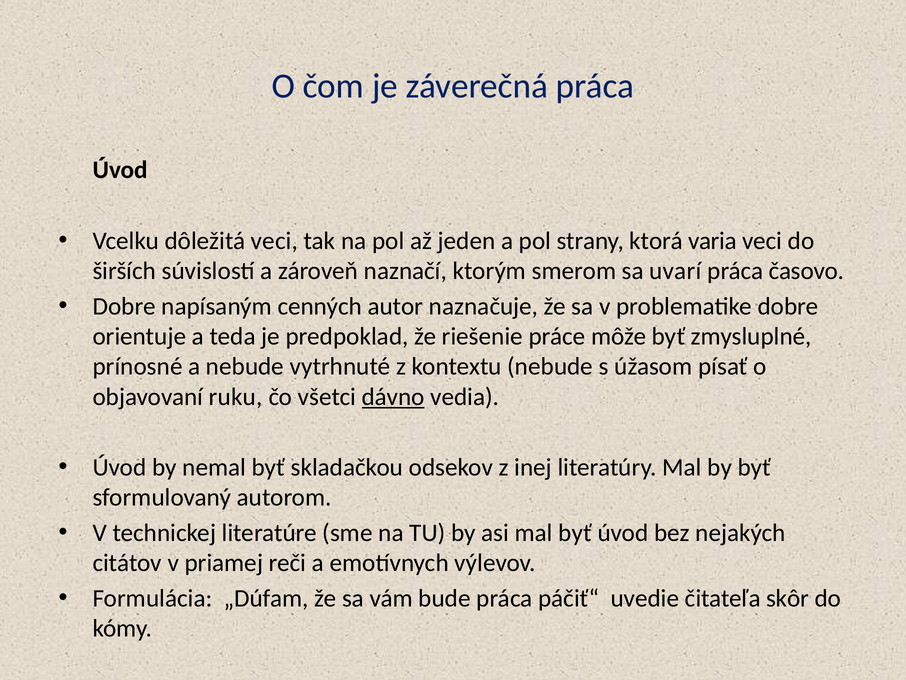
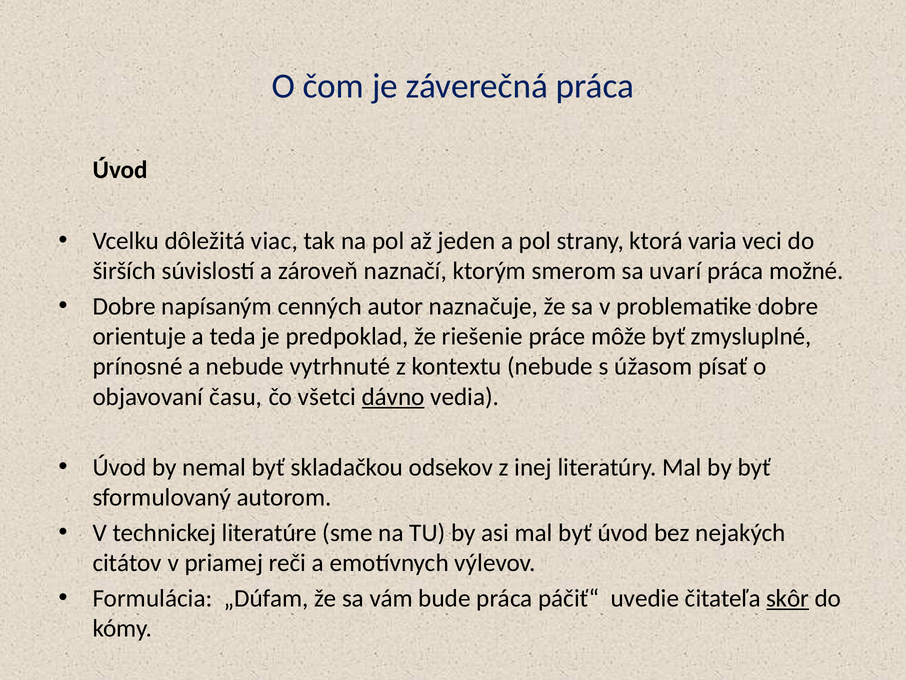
dôležitá veci: veci -> viac (274, 241)
časovo: časovo -> možné (806, 271)
ruku: ruku -> času (236, 397)
skôr underline: none -> present (788, 598)
